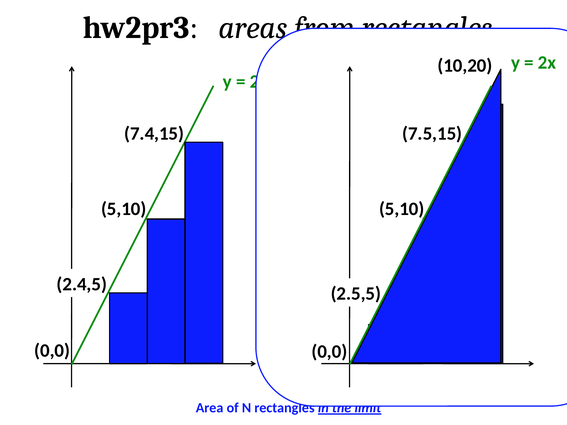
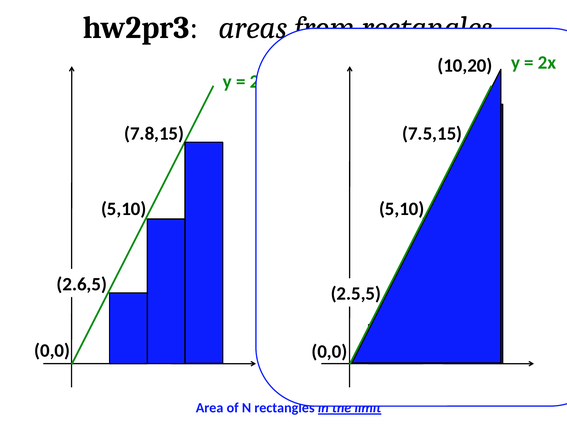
7.4,15: 7.4,15 -> 7.8,15 (154, 134)
2.4,5: 2.4,5 -> 2.6,5 (82, 284)
